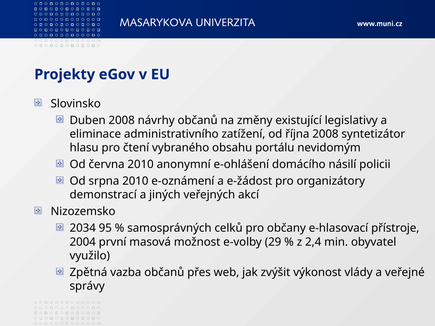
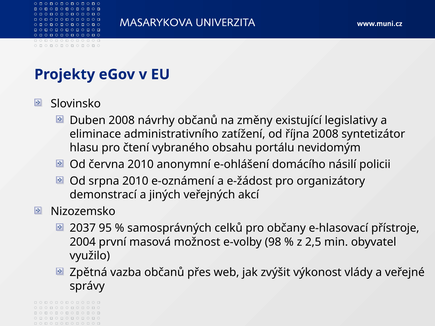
2034: 2034 -> 2037 (83, 228)
29: 29 -> 98 (273, 242)
2,4: 2,4 -> 2,5 (313, 242)
